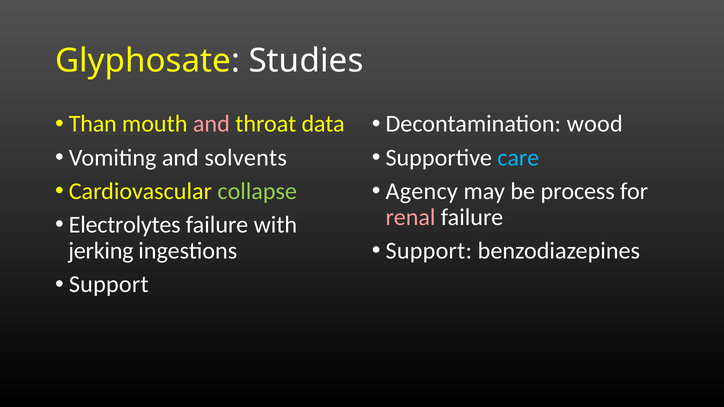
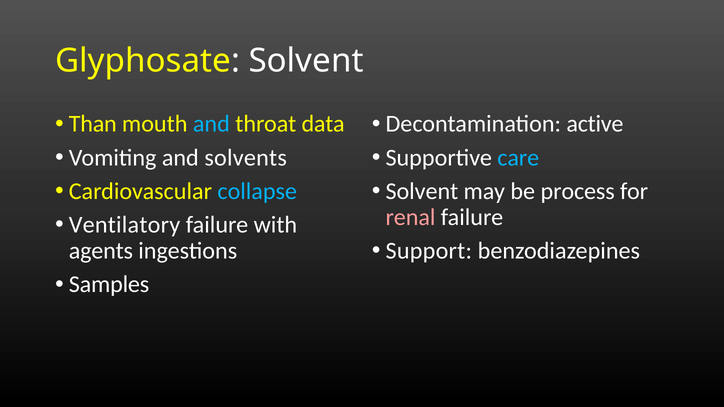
Glyphosate Studies: Studies -> Solvent (306, 61)
and colour: pink -> light blue (211, 124)
wood: wood -> active (595, 124)
collapse colour: light green -> light blue (257, 191)
Agency: Agency -> Solvent (422, 191)
Electrolytes: Electrolytes -> Ventilatory (124, 225)
jerking: jerking -> agents (101, 251)
Support: Support -> Samples (109, 285)
